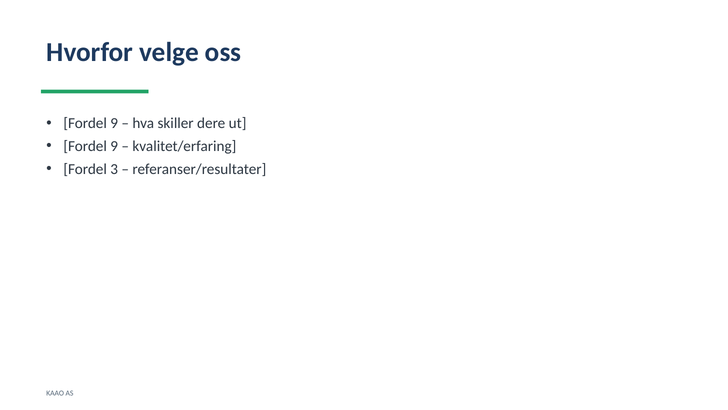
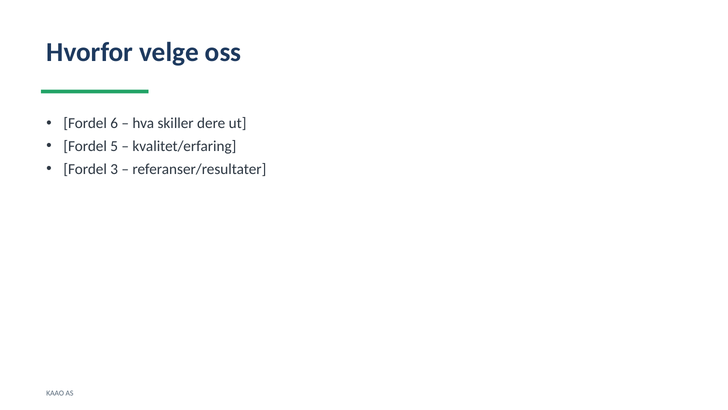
9: 9 -> 6 (114, 123)
9: 9 -> 5 (114, 146)
